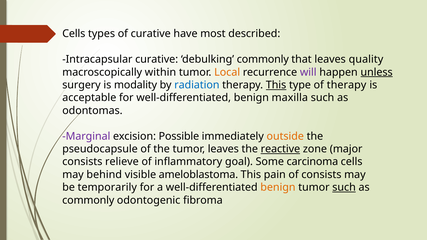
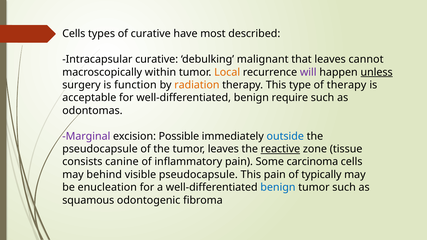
debulking commonly: commonly -> malignant (263, 59)
quality: quality -> cannot (366, 59)
modality: modality -> function (135, 85)
radiation colour: blue -> orange (197, 85)
This underline: present -> none (276, 85)
maxilla: maxilla -> require (290, 98)
outside colour: orange -> blue (285, 136)
major: major -> tissue (346, 149)
relieve: relieve -> canine (122, 162)
inflammatory goal: goal -> pain (239, 162)
visible ameloblastoma: ameloblastoma -> pseudocapsule (198, 175)
of consists: consists -> typically (321, 175)
temporarily: temporarily -> enucleation (107, 188)
benign colour: orange -> blue (278, 188)
such underline: present -> none (344, 188)
commonly: commonly -> squamous (88, 200)
